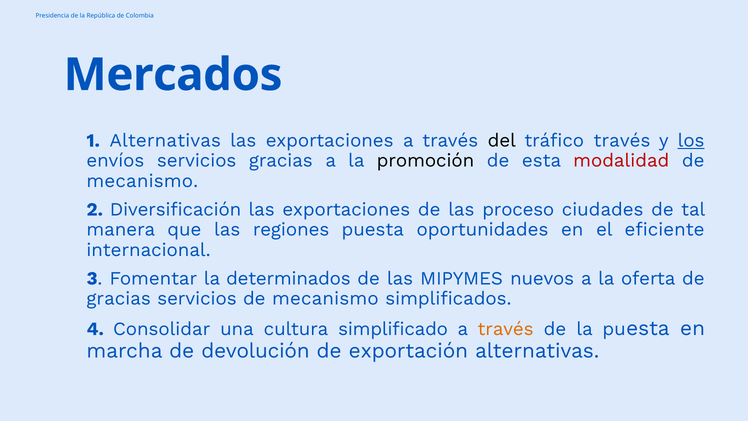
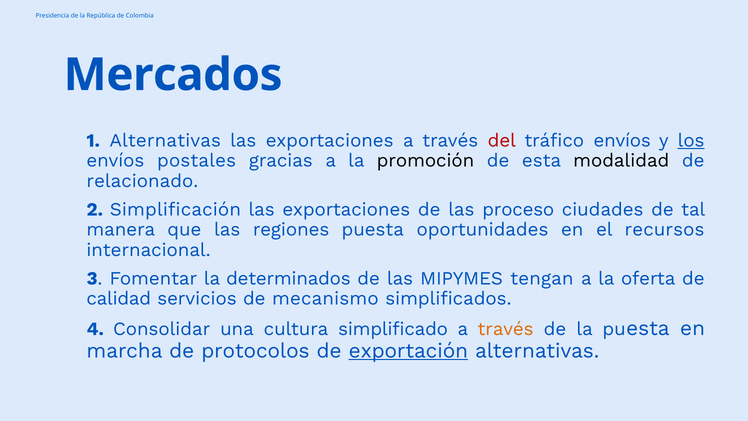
del colour: black -> red (502, 140)
tráfico través: través -> envíos (622, 140)
envíos servicios: servicios -> postales (197, 161)
modalidad colour: red -> black (621, 161)
mecanismo: mecanismo -> relacionado (142, 181)
Diversificación: Diversificación -> Simplificación (175, 209)
eficiente: eficiente -> recursos (665, 230)
nuevos: nuevos -> tengan (542, 278)
gracias: gracias -> calidad (119, 298)
devolución: devolución -> protocolos (255, 350)
exportación underline: none -> present (408, 350)
